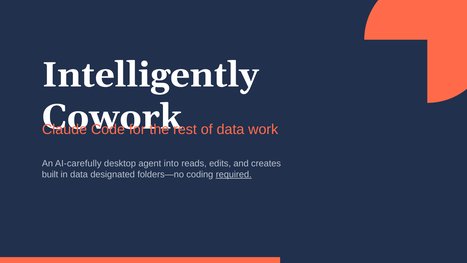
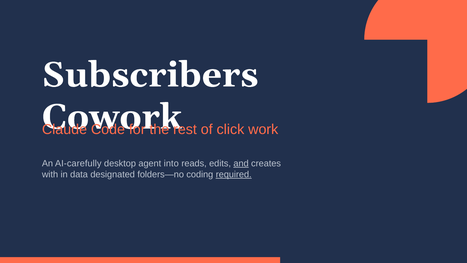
Intelligently: Intelligently -> Subscribers (150, 75)
of data: data -> click (230, 129)
and underline: none -> present (241, 163)
built: built -> with (50, 174)
